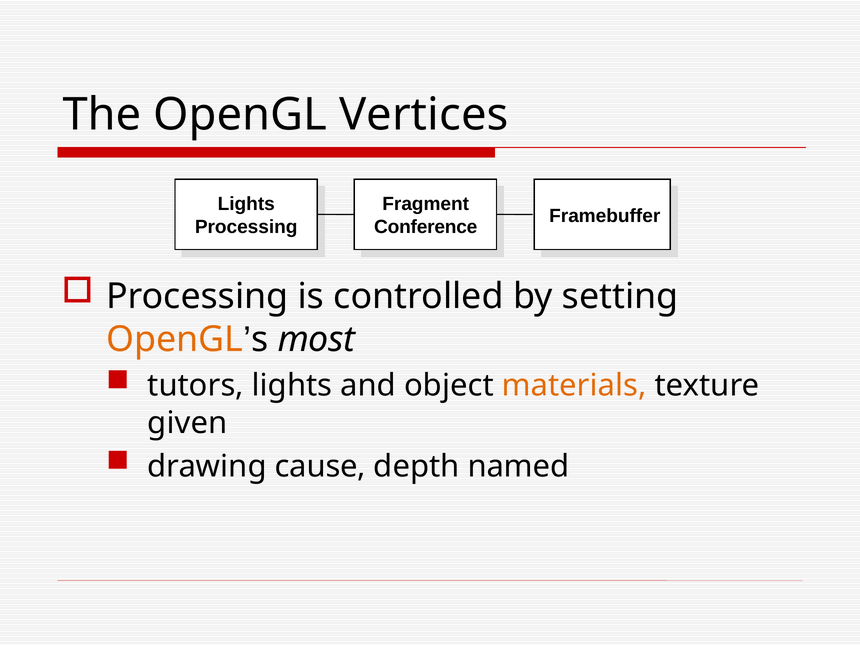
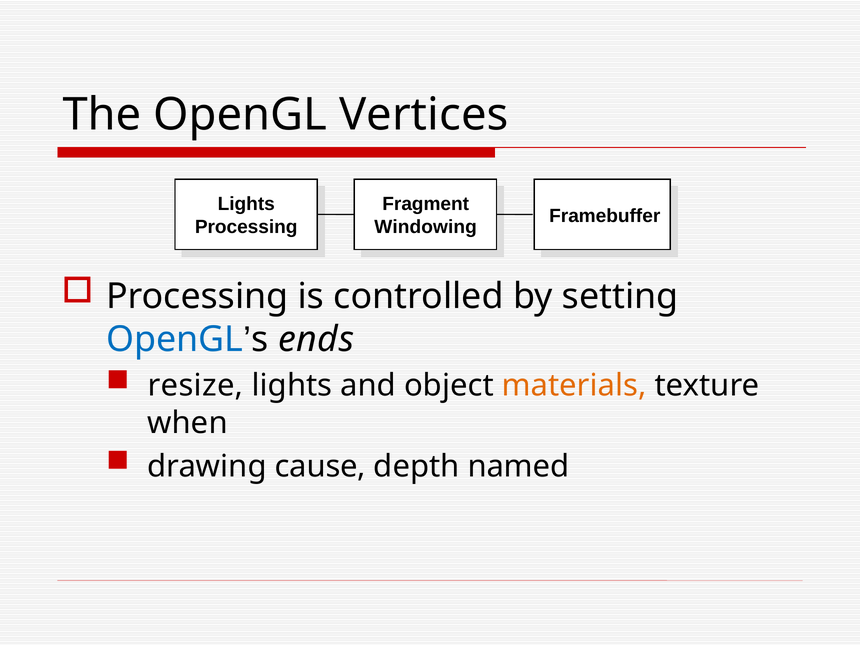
Conference: Conference -> Windowing (426, 227)
OpenGL colour: orange -> blue (175, 340)
most: most -> ends (316, 340)
tutors: tutors -> resize (195, 386)
given: given -> when (187, 423)
